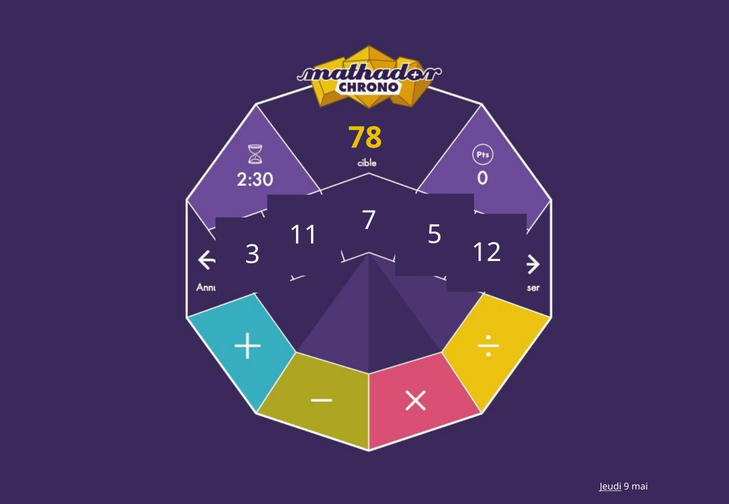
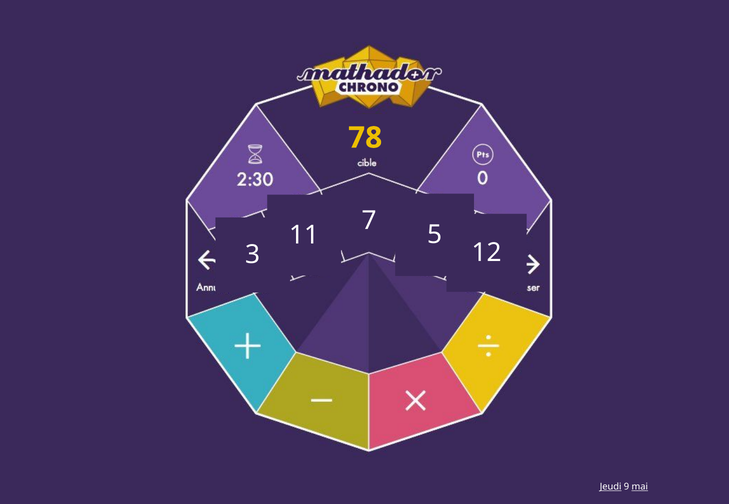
mai underline: none -> present (640, 487)
